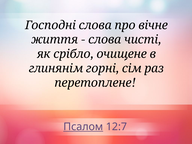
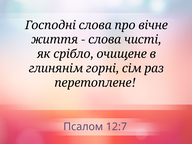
Псалом underline: present -> none (83, 127)
